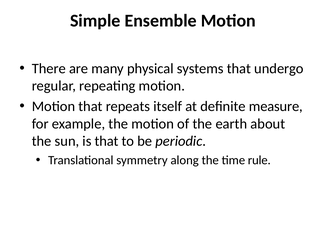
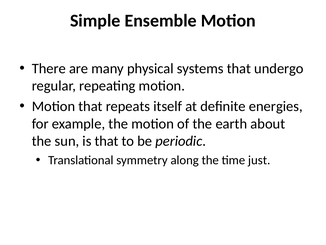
measure: measure -> energies (276, 106)
rule: rule -> just (259, 160)
